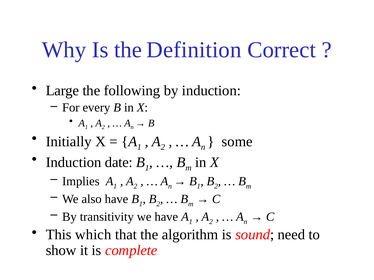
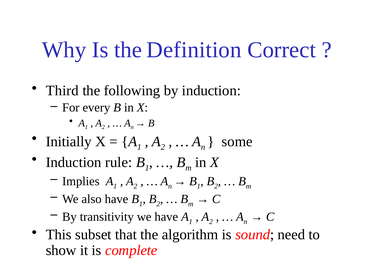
Large: Large -> Third (62, 91)
date: date -> rule (119, 163)
which: which -> subset (93, 235)
